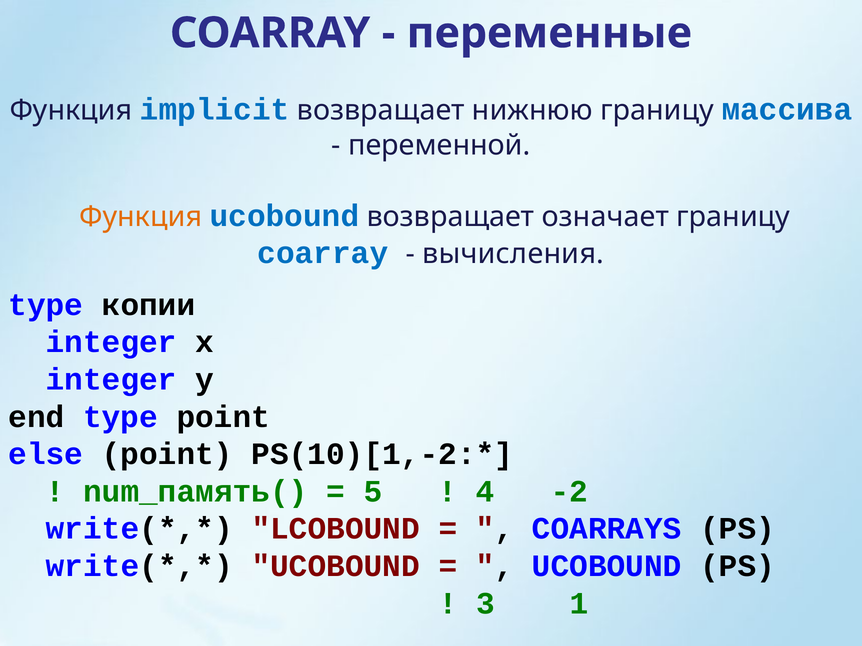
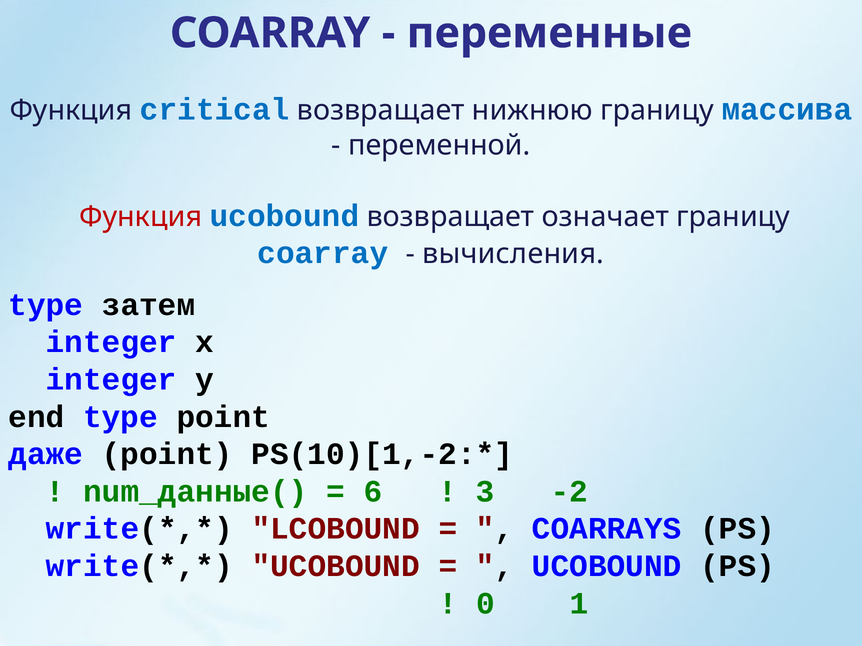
implicit: implicit -> critical (215, 110)
Функция colour: orange -> red (141, 217)
копии: копии -> затем (149, 305)
else: else -> даже (46, 454)
num_память(: num_память( -> num_данные( (195, 492)
5: 5 -> 6 (373, 492)
4: 4 -> 3 (485, 492)
3: 3 -> 0 (485, 604)
